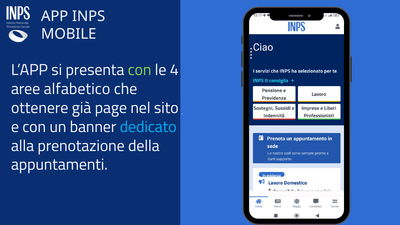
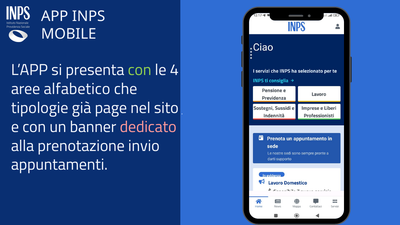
ottenere: ottenere -> tipologie (40, 108)
dedicato colour: light blue -> pink (148, 127)
della: della -> invio (144, 146)
